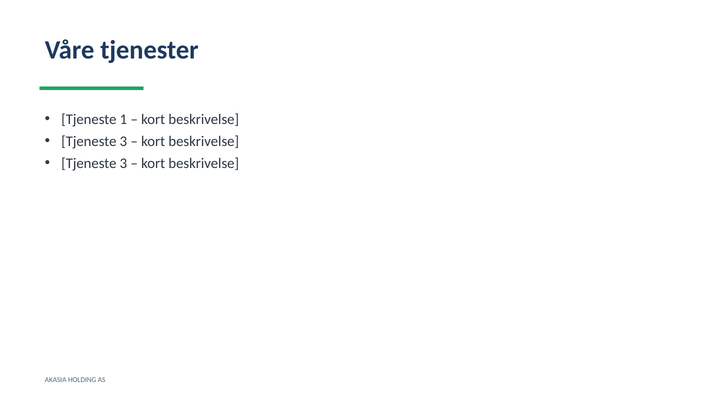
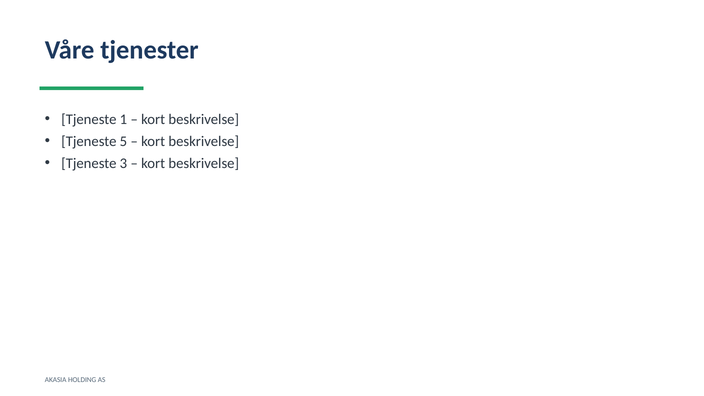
3: 3 -> 5 (123, 141)
